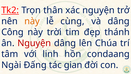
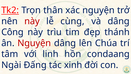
này colour: orange -> red (32, 21)
trời: trời -> trìu (54, 32)
gian: gian -> xinh (73, 65)
